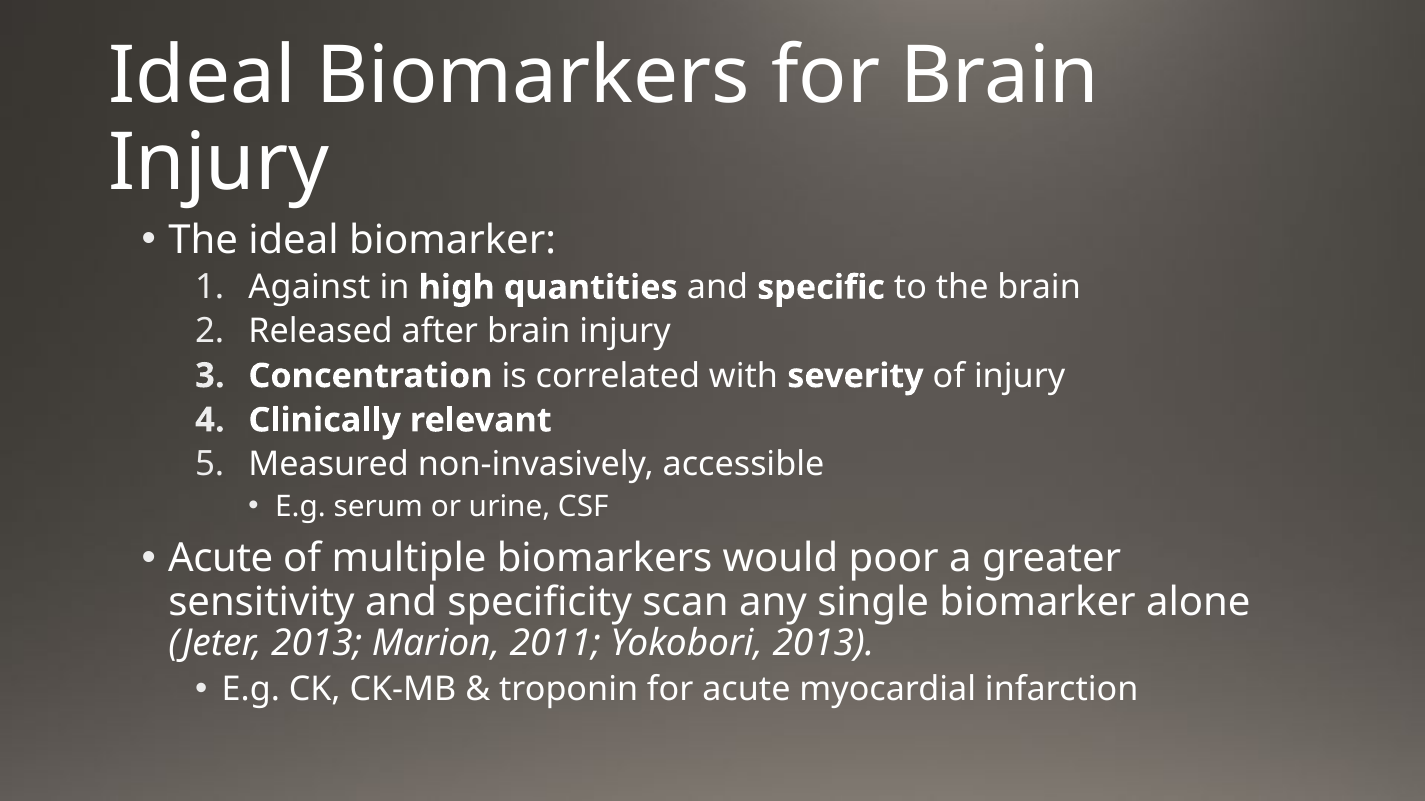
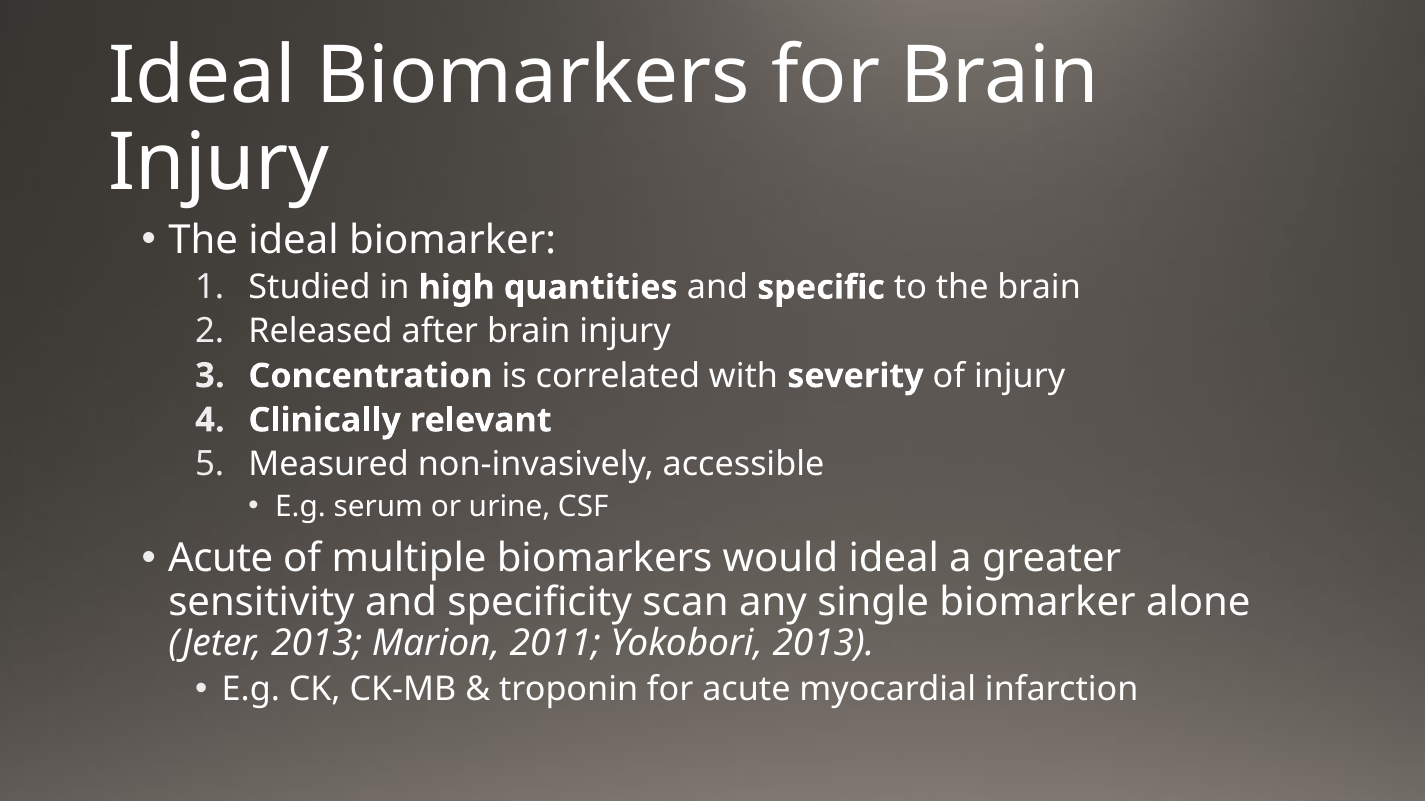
Against: Against -> Studied (310, 288)
would poor: poor -> ideal (894, 559)
